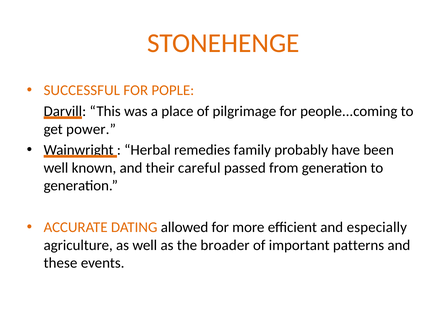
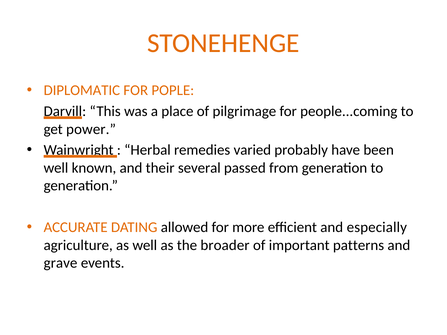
SUCCESSFUL: SUCCESSFUL -> DIPLOMATIC (82, 90)
family: family -> varied (252, 150)
careful: careful -> several (199, 168)
these: these -> grave (60, 263)
